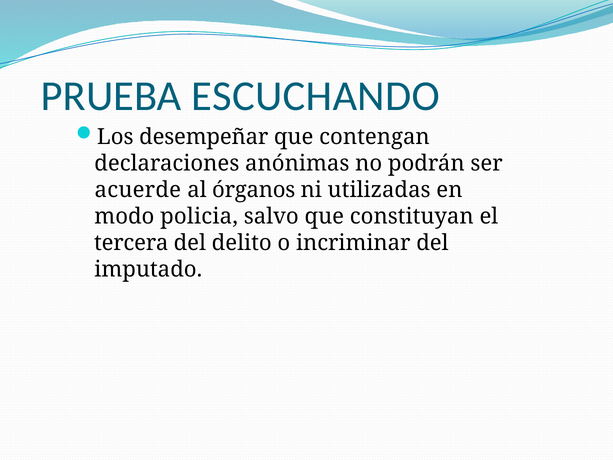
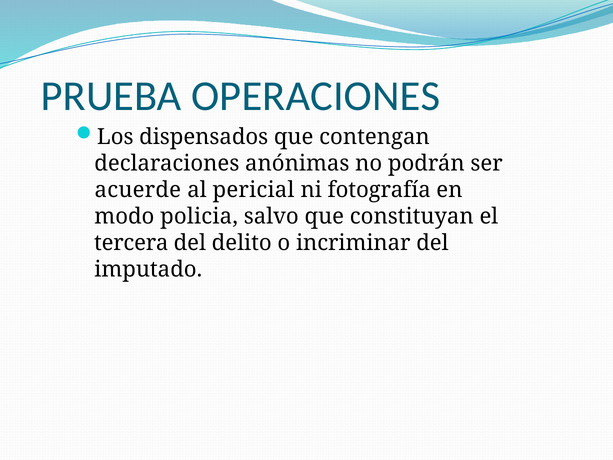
ESCUCHANDO: ESCUCHANDO -> OPERACIONES (316, 96)
desempeñar: desempeñar -> dispensados (204, 137)
órganos: órganos -> pericial (254, 190)
utilizadas: utilizadas -> fotografía (379, 190)
